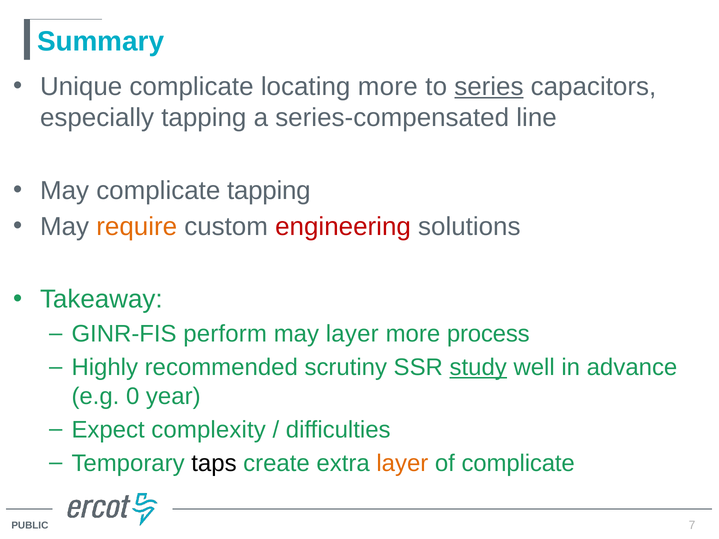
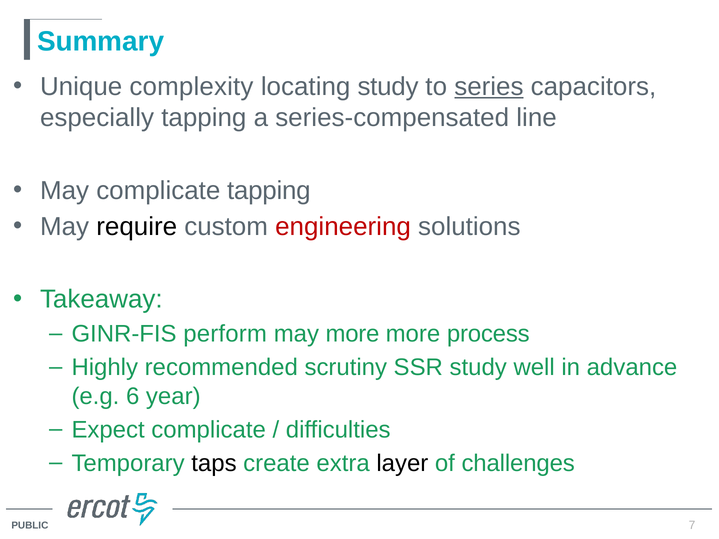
Unique complicate: complicate -> complexity (191, 87)
locating more: more -> study (388, 87)
require colour: orange -> black (137, 227)
may layer: layer -> more (352, 334)
study underline: present -> none (478, 368)
0: 0 -> 6 (133, 396)
Expect complexity: complexity -> complicate (209, 430)
layer colour: orange -> black (402, 464)
of complicate: complicate -> challenges (518, 464)
